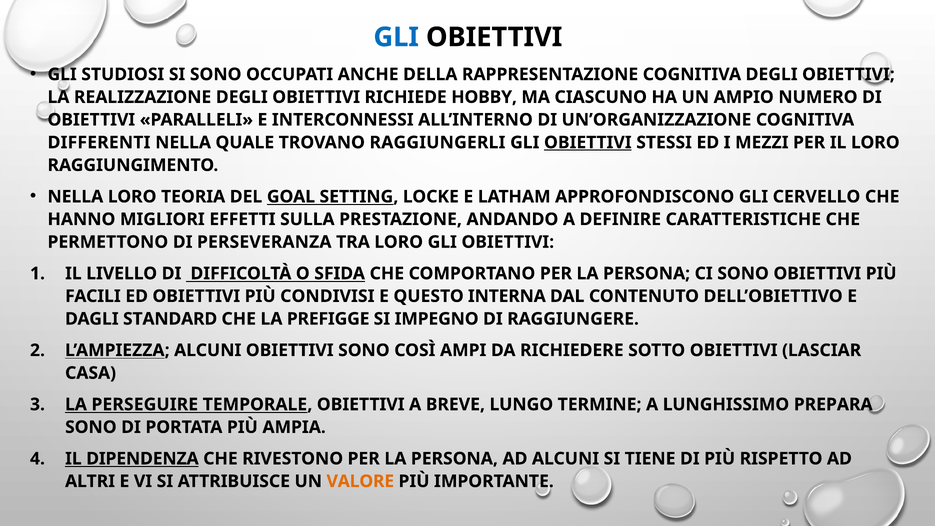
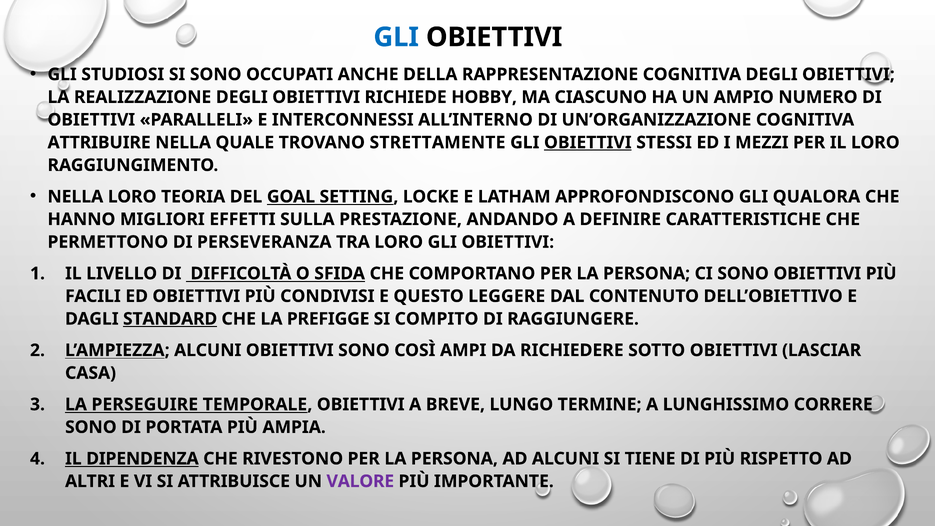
DIFFERENTI: DIFFERENTI -> ATTRIBUIRE (99, 142)
RAGGIUNGERLI: RAGGIUNGERLI -> STRETTAMENTE (437, 142)
CERVELLO: CERVELLO -> QUALORA (816, 197)
INTERNA: INTERNA -> LEGGERE (507, 296)
STANDARD underline: none -> present (170, 319)
IMPEGNO: IMPEGNO -> COMPITO (437, 319)
PREPARA: PREPARA -> CORRERE (833, 404)
VALORE colour: orange -> purple (360, 481)
